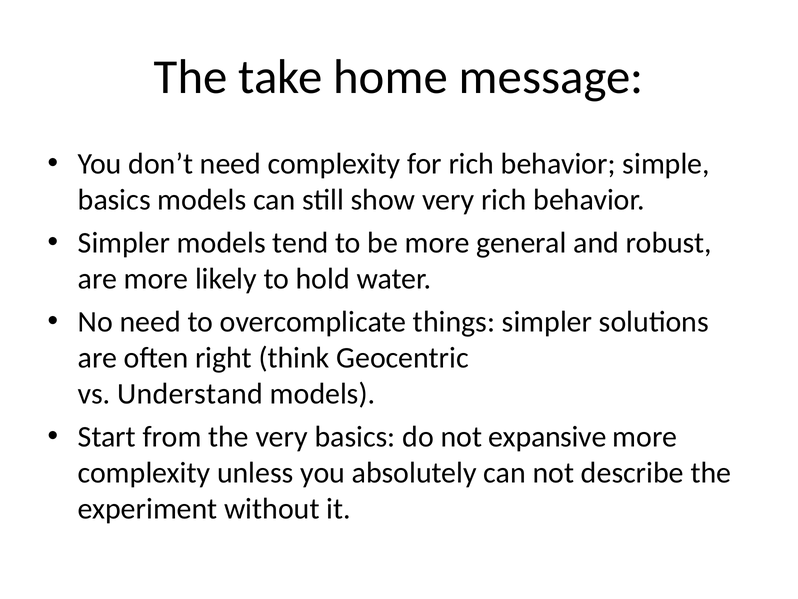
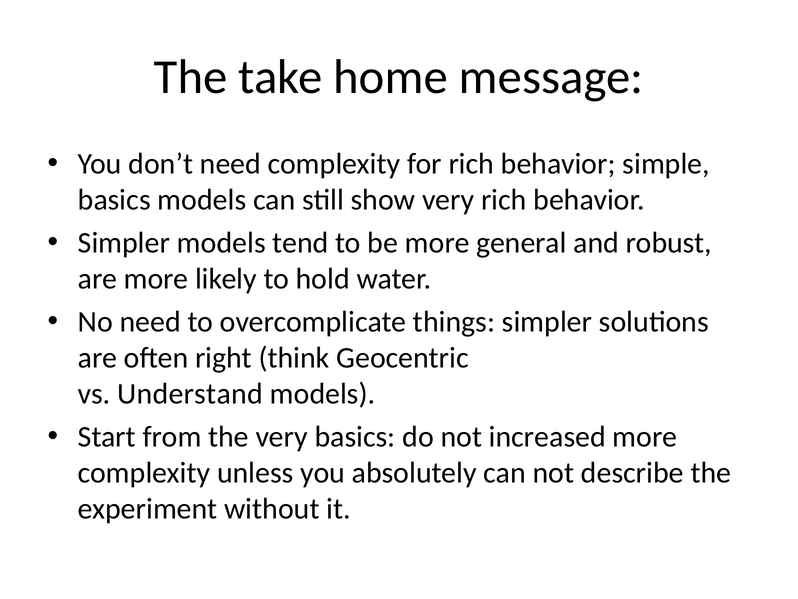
expansive: expansive -> increased (547, 437)
